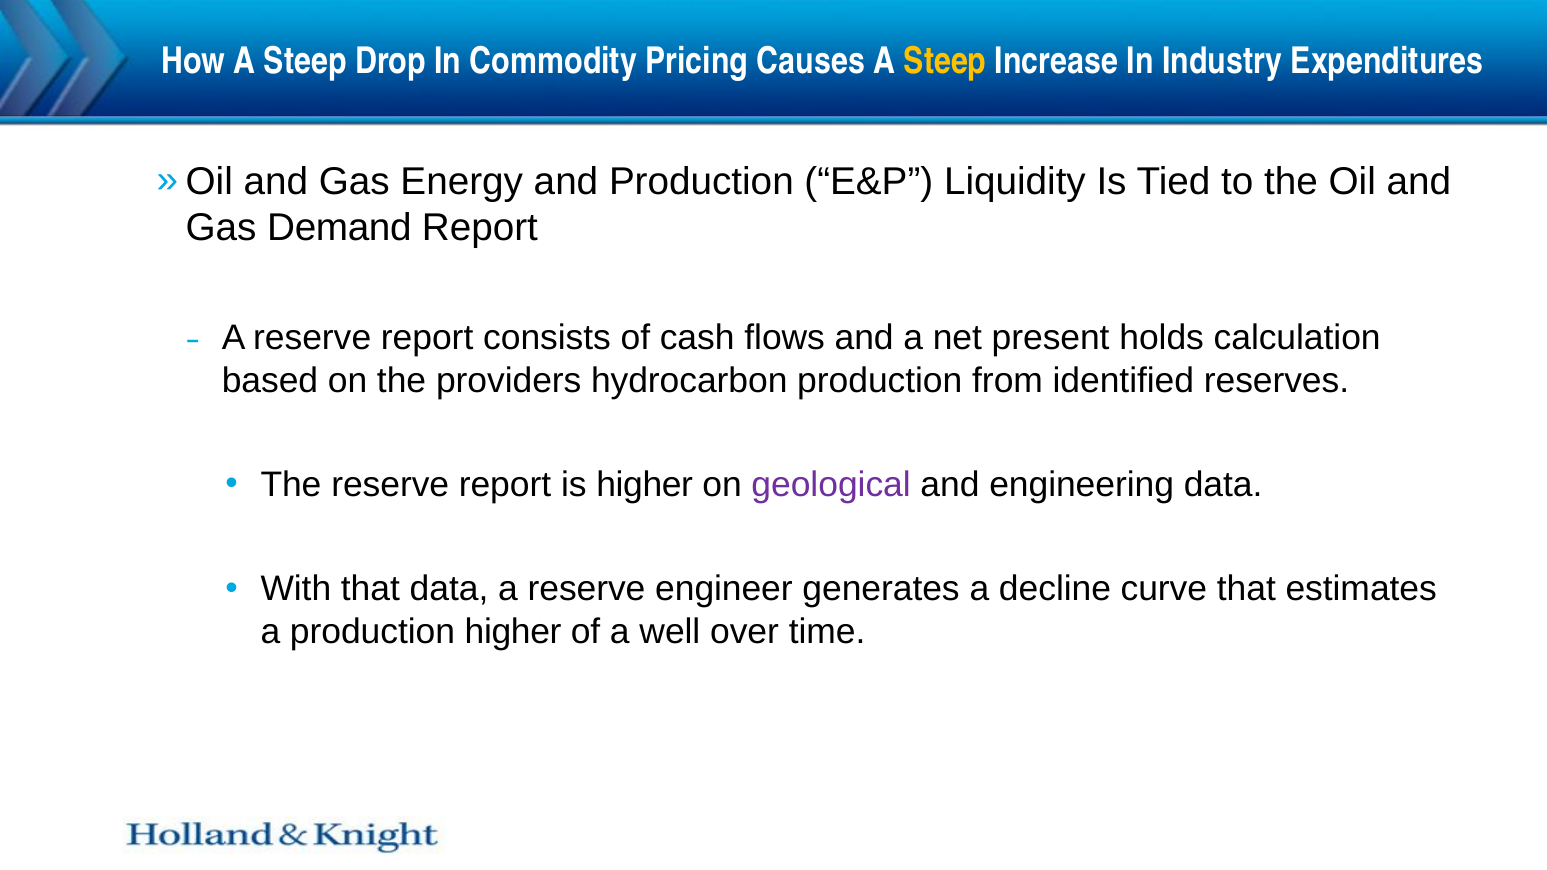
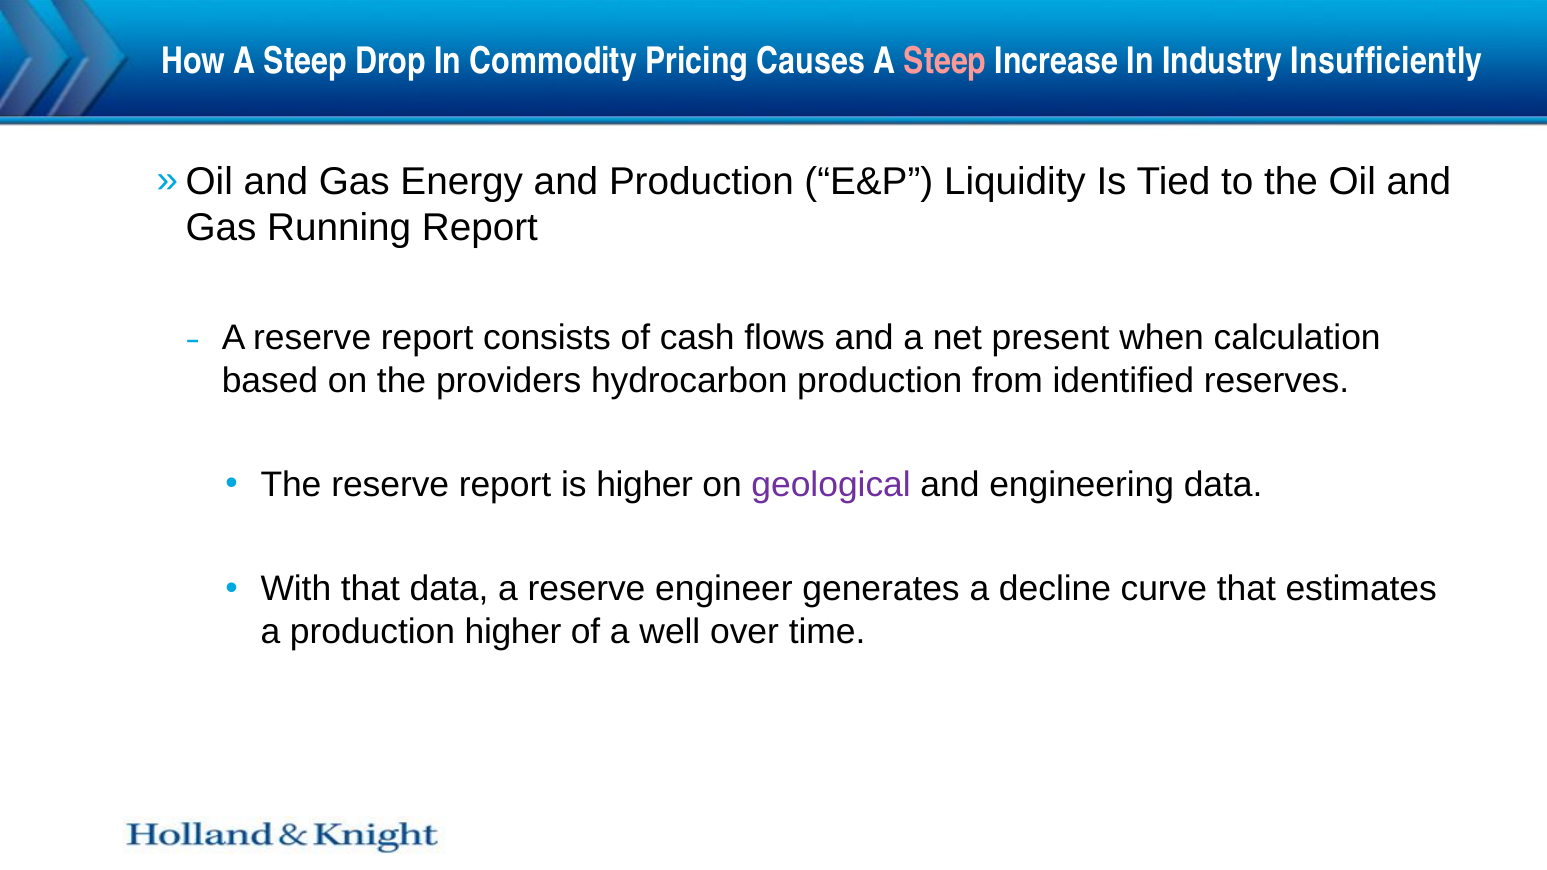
Steep colour: yellow -> pink (945, 62)
Expenditures: Expenditures -> Insufficiently (1387, 62)
Demand: Demand -> Running (339, 228)
holds: holds -> when (1162, 338)
